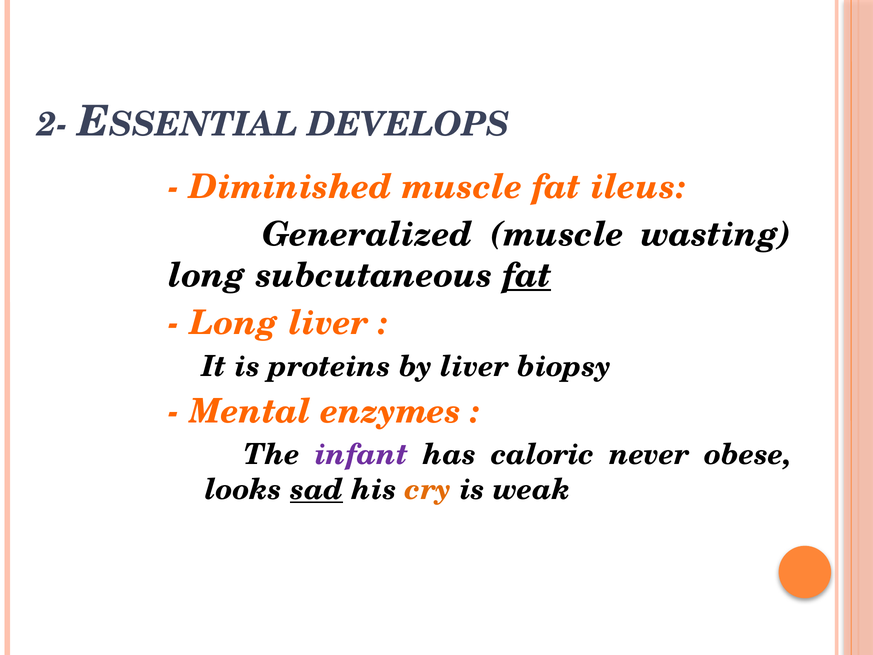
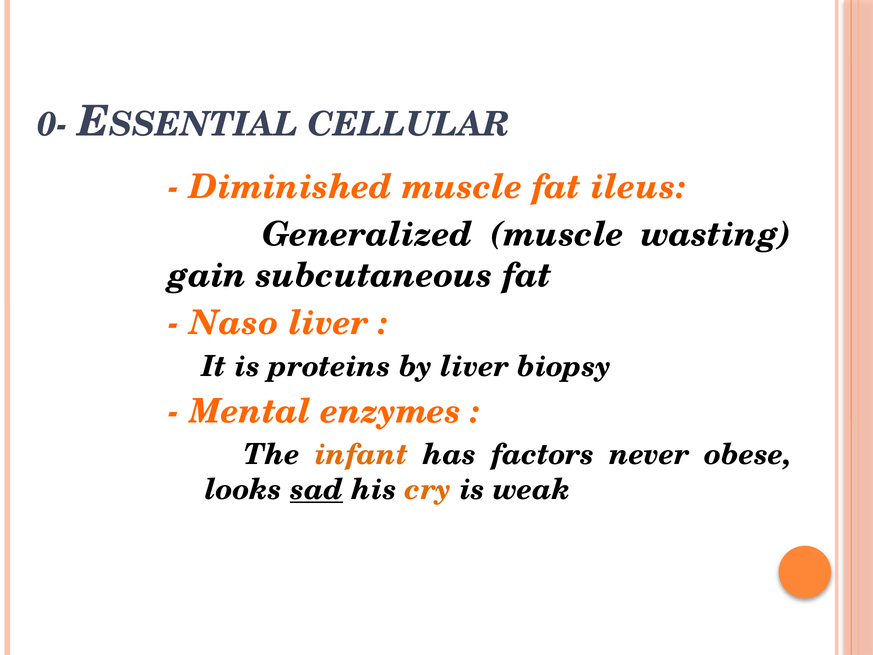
2-: 2- -> 0- (53, 124)
DEVELOPS: DEVELOPS -> CELLULAR (409, 124)
long: long -> gain (207, 275)
fat underline: present -> none (527, 275)
Long: Long -> Naso (234, 323)
infant colour: purple -> orange (361, 455)
caloric: caloric -> factors (543, 455)
